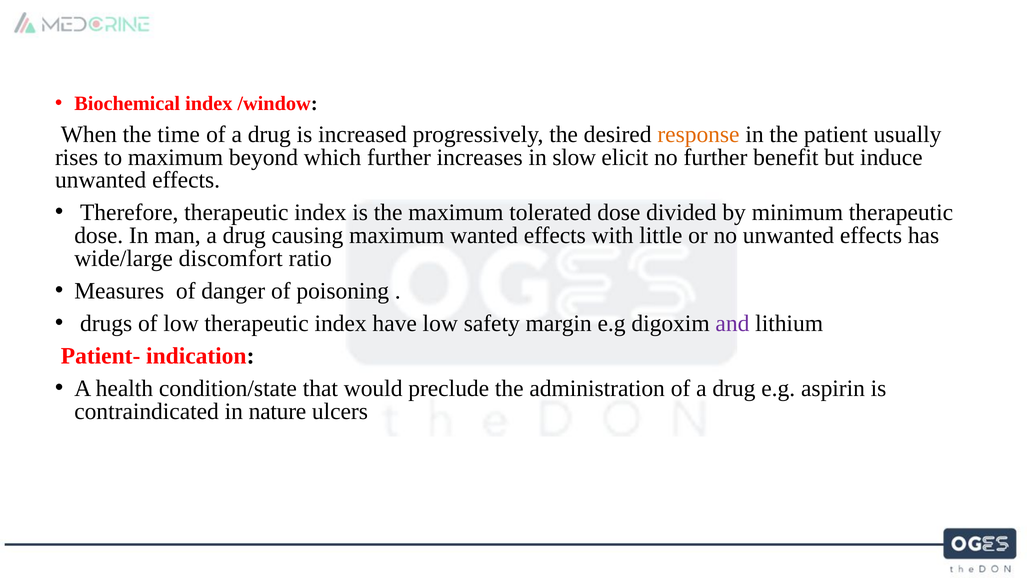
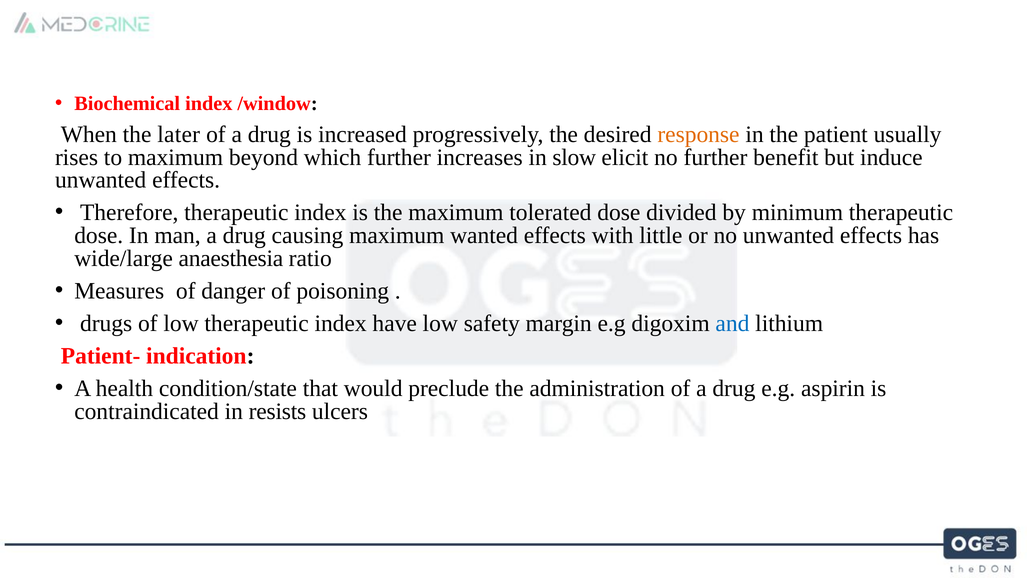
time: time -> later (179, 134)
discomfort: discomfort -> anaesthesia (231, 258)
and colour: purple -> blue (732, 323)
nature: nature -> resists (277, 411)
